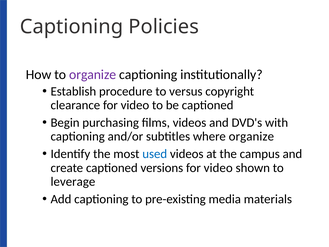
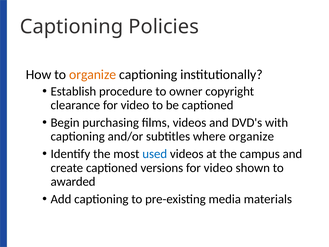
organize colour: purple -> orange (93, 75)
versus: versus -> owner (186, 91)
leverage: leverage -> awarded (73, 181)
